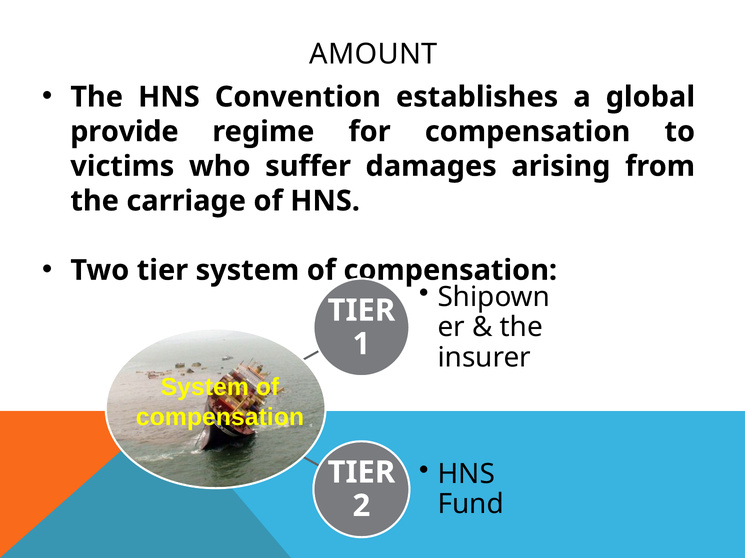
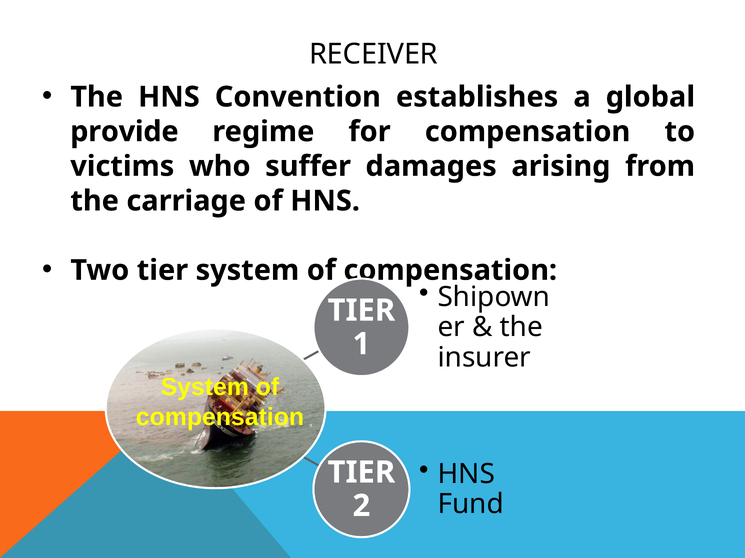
AMOUNT: AMOUNT -> RECEIVER (374, 54)
